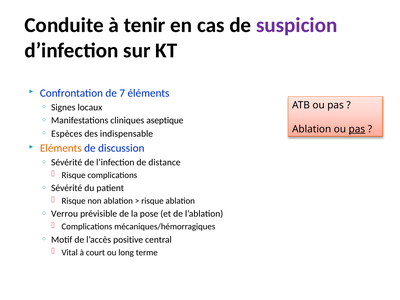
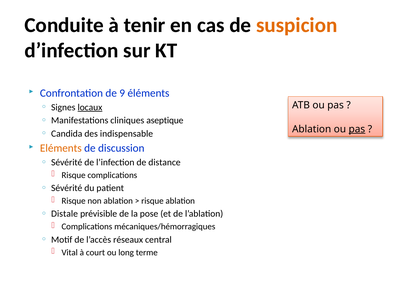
suspicion colour: purple -> orange (297, 25)
7: 7 -> 9 (122, 93)
locaux underline: none -> present (90, 107)
Espèces: Espèces -> Candida (67, 134)
Verrou: Verrou -> Distale (65, 214)
positive: positive -> réseaux (128, 240)
